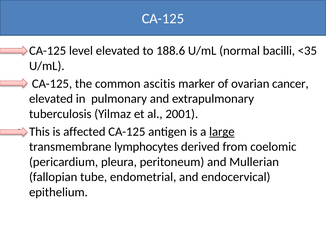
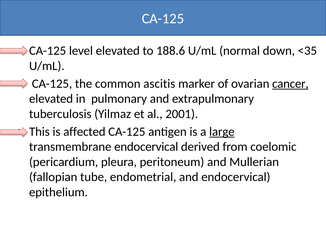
bacilli: bacilli -> down (279, 51)
cancer underline: none -> present (290, 84)
transmembrane lymphocytes: lymphocytes -> endocervical (146, 147)
